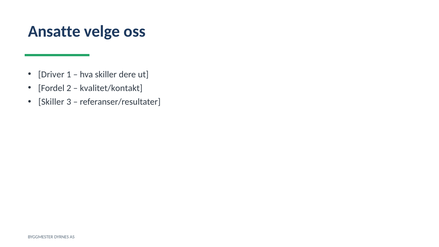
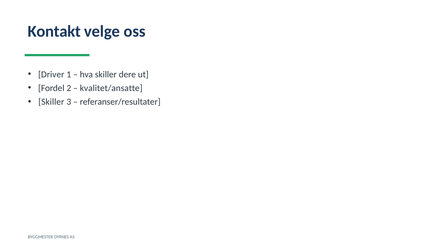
Ansatte: Ansatte -> Kontakt (54, 31)
kvalitet/kontakt: kvalitet/kontakt -> kvalitet/ansatte (111, 88)
